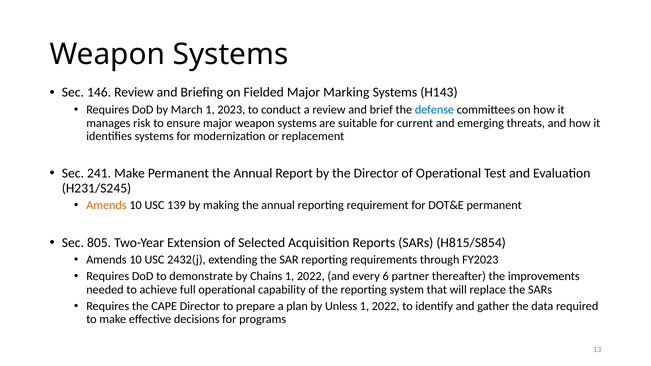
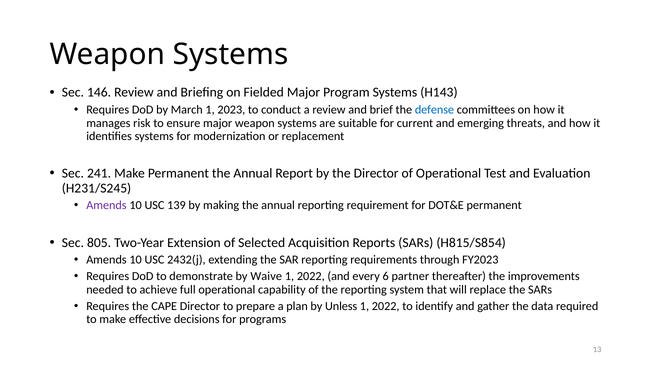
Marking: Marking -> Program (346, 93)
Amends colour: orange -> purple (106, 205)
Chains: Chains -> Waive (266, 277)
